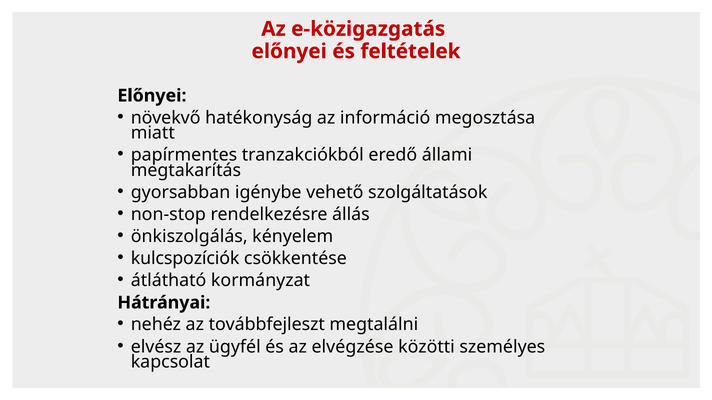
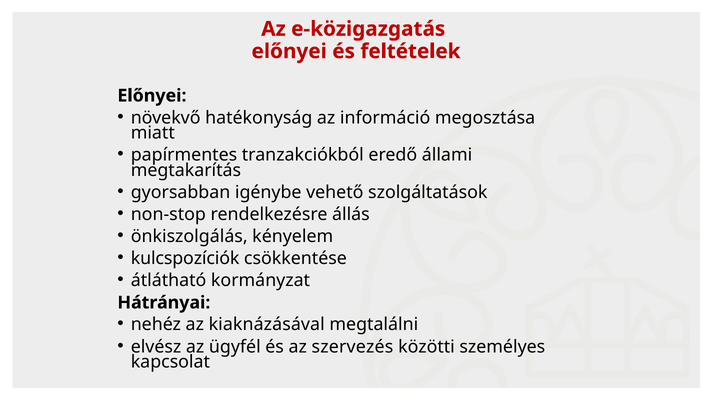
továbbfejleszt: továbbfejleszt -> kiaknázásával (267, 325)
elvégzése: elvégzése -> szervezés (352, 347)
